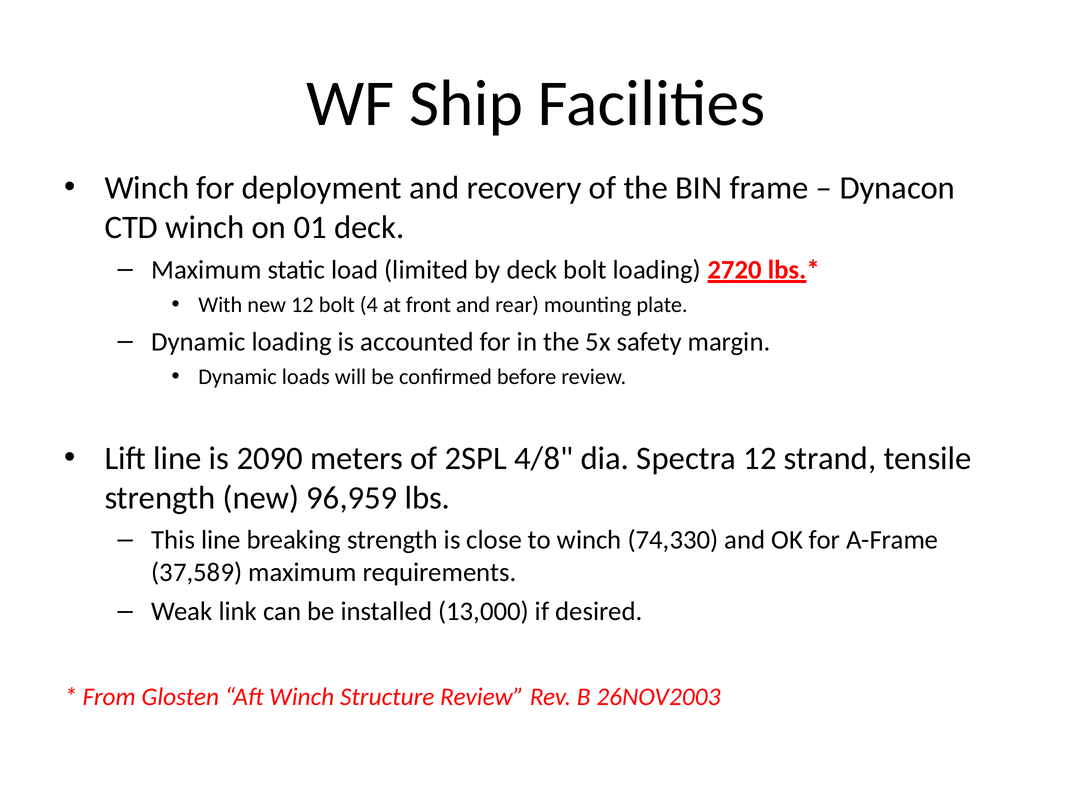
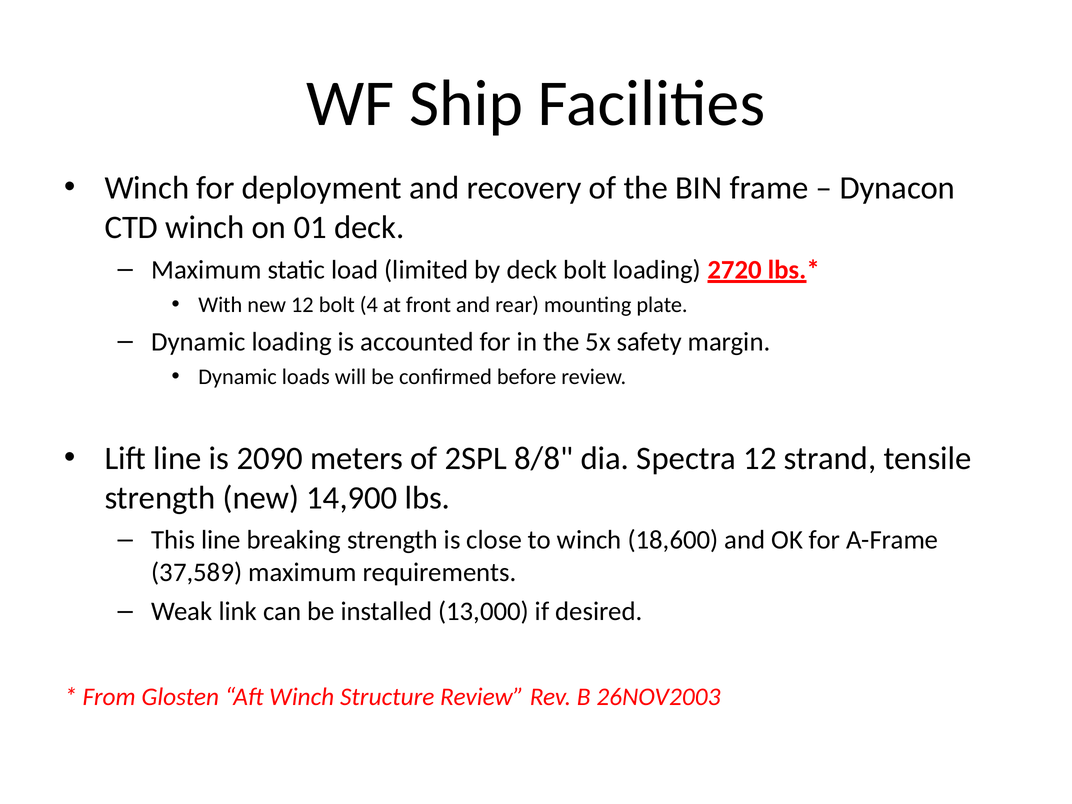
4/8: 4/8 -> 8/8 (544, 458)
96,959: 96,959 -> 14,900 (352, 498)
74,330: 74,330 -> 18,600 (673, 540)
